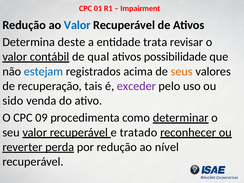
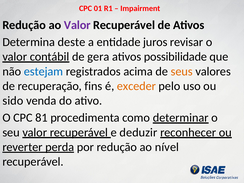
Valor colour: blue -> purple (77, 25)
trata: trata -> juros (155, 42)
qual: qual -> gera (98, 57)
tais: tais -> fins (93, 86)
exceder colour: purple -> orange (136, 86)
09: 09 -> 81 (41, 118)
tratado: tratado -> deduzir (138, 132)
